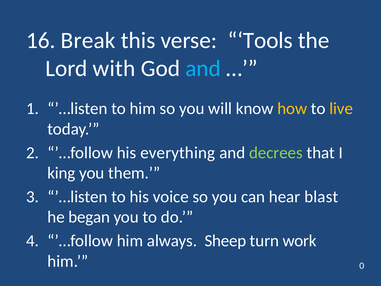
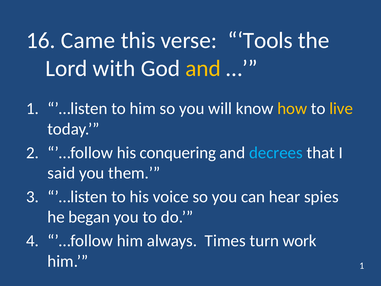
Break: Break -> Came (88, 40)
and colour: light blue -> yellow (203, 68)
everything: everything -> conquering (178, 153)
decrees colour: light green -> light blue (276, 153)
king: king -> said (61, 173)
blast: blast -> spies (321, 197)
Sheep: Sheep -> Times (225, 241)
him 0: 0 -> 1 (362, 265)
